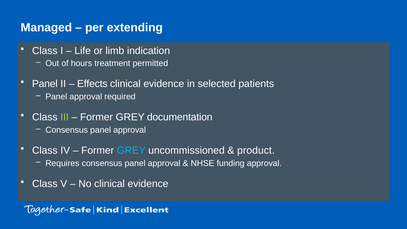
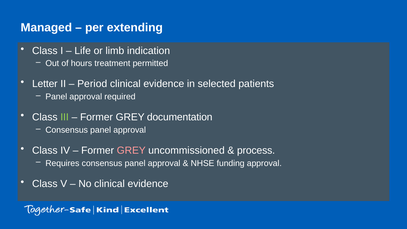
Panel: Panel -> Letter (45, 84)
Effects: Effects -> Period (92, 84)
GREY colour: light blue -> pink (131, 150)
product: product -> process (256, 150)
